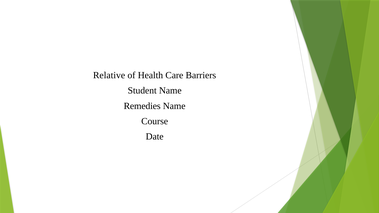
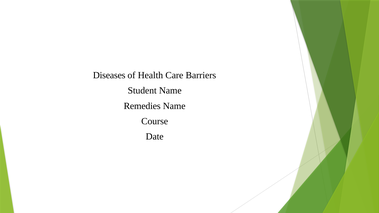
Relative: Relative -> Diseases (109, 75)
